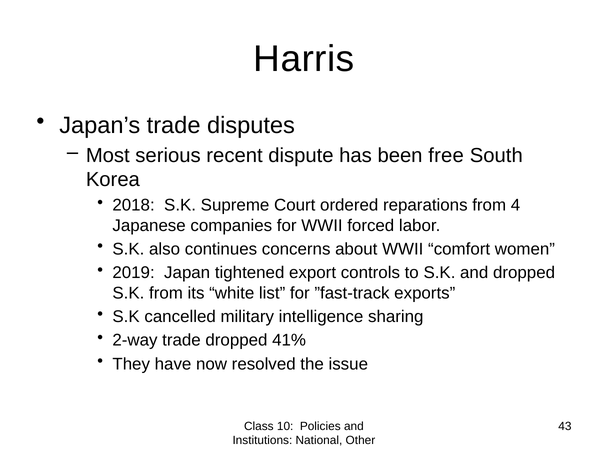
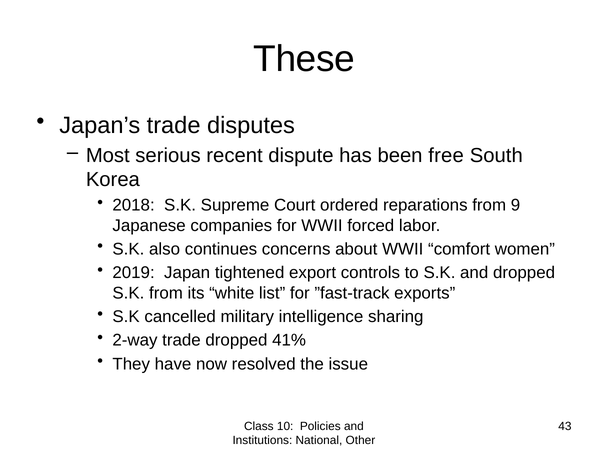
Harris: Harris -> These (304, 59)
4: 4 -> 9 (515, 205)
